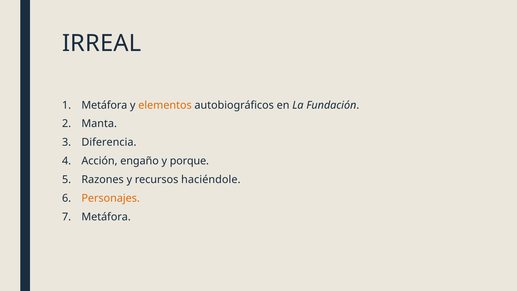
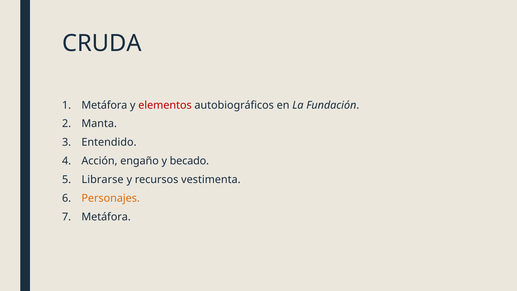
IRREAL: IRREAL -> CRUDA (102, 43)
elementos colour: orange -> red (165, 105)
Diferencia: Diferencia -> Entendido (109, 142)
porque: porque -> becado (189, 161)
Razones: Razones -> Librarse (103, 180)
haciéndole: haciéndole -> vestimenta (211, 180)
